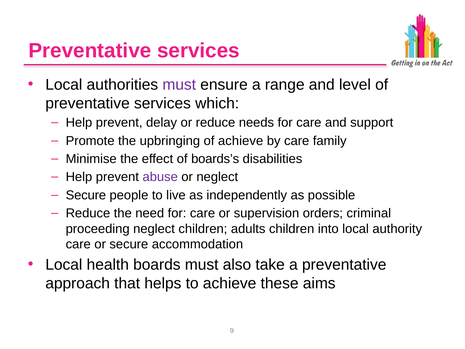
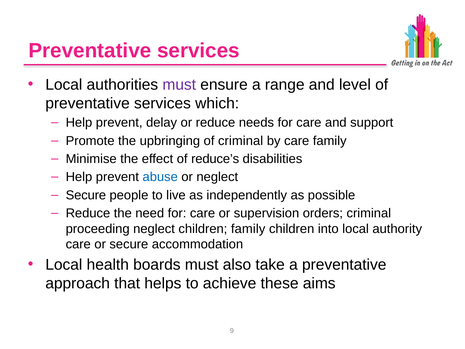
of achieve: achieve -> criminal (241, 141)
boards’s: boards’s -> reduce’s (215, 159)
abuse colour: purple -> blue (160, 177)
children adults: adults -> family (248, 229)
